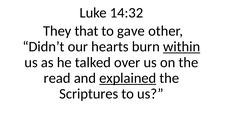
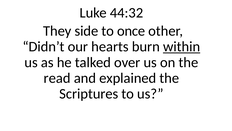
14:32: 14:32 -> 44:32 (127, 13)
that: that -> side (86, 31)
gave: gave -> once (131, 31)
explained underline: present -> none (128, 78)
